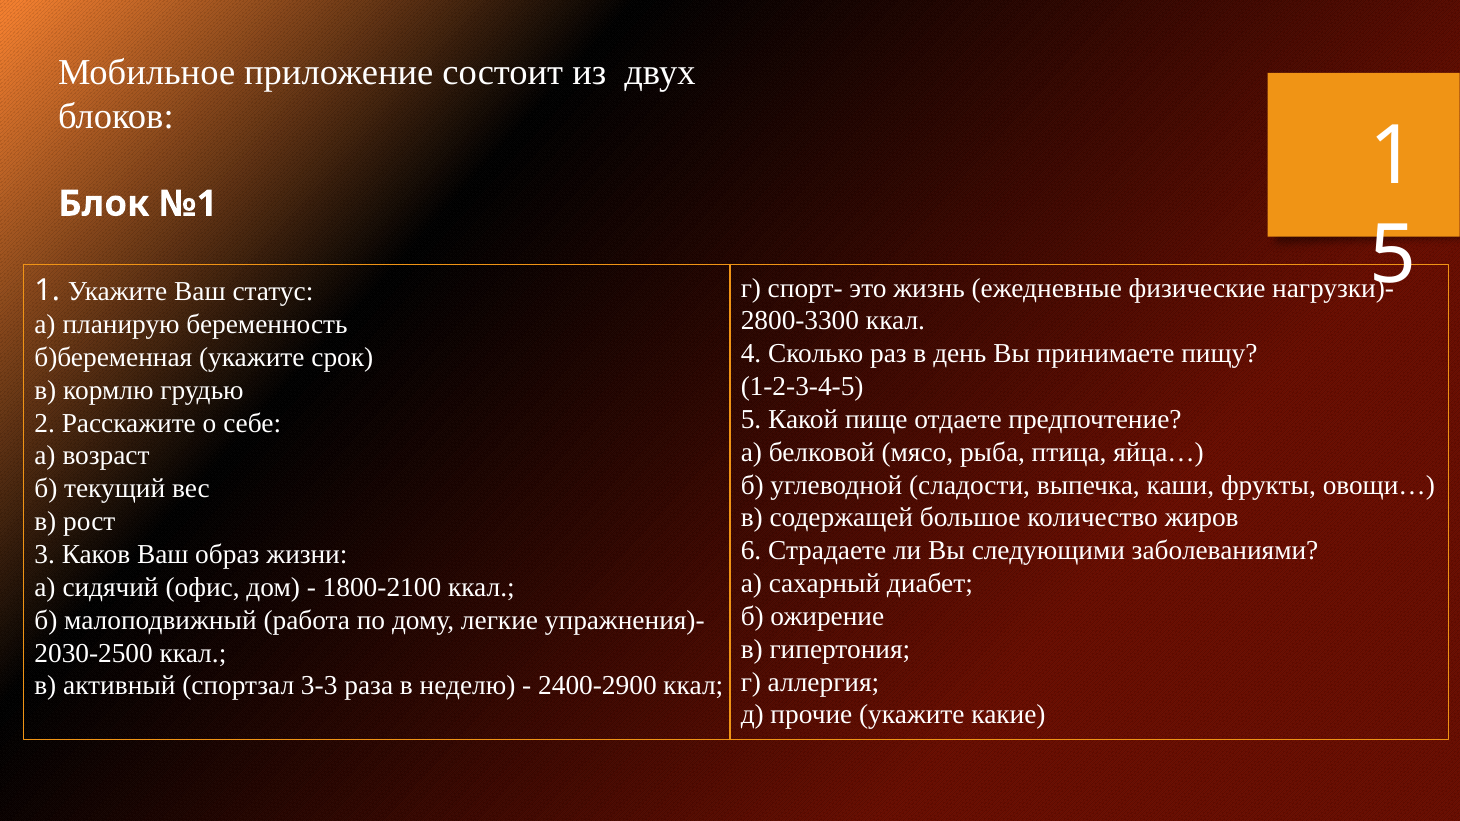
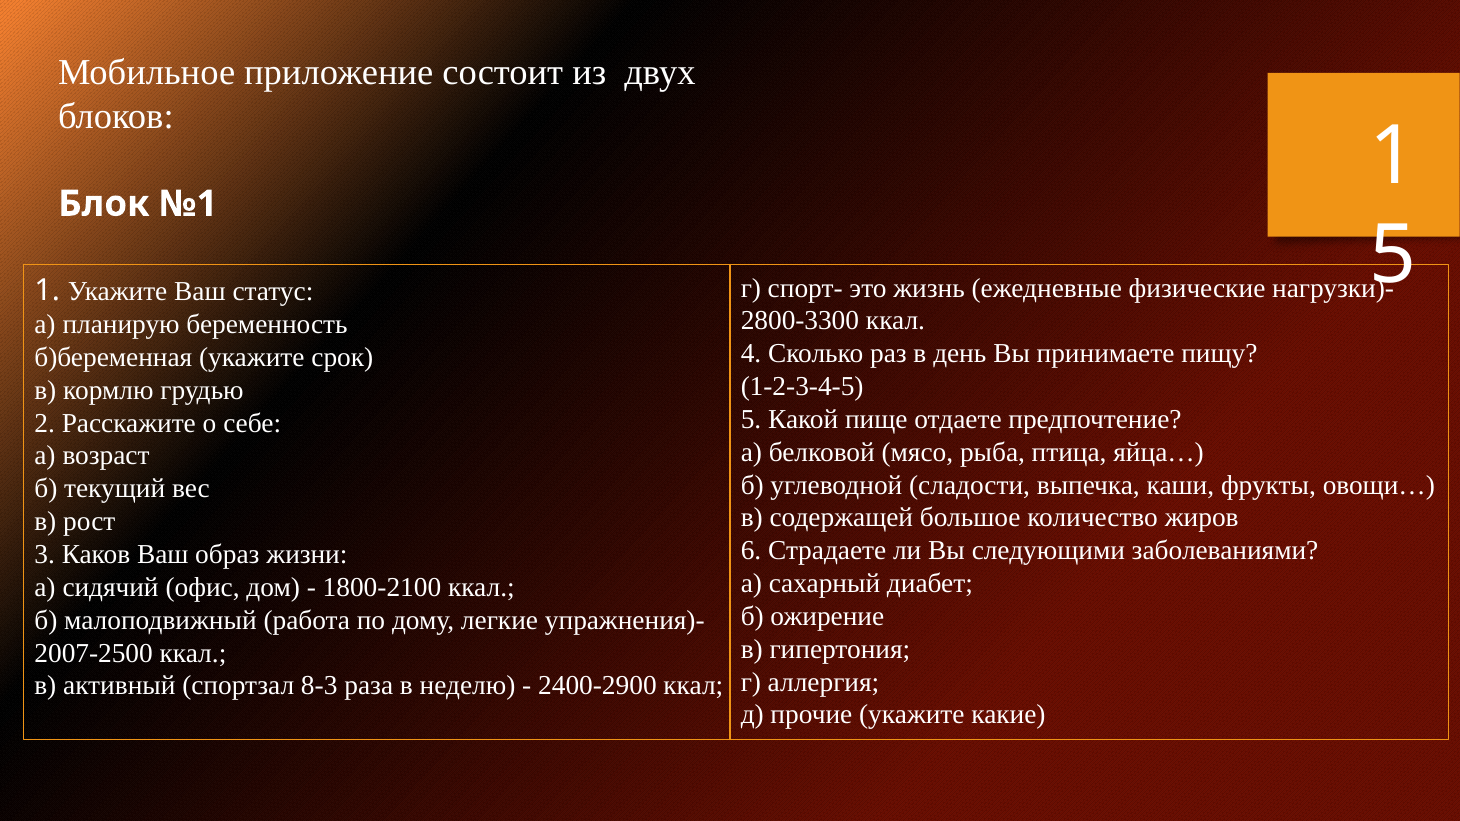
2030-2500: 2030-2500 -> 2007-2500 (94, 653)
3-3: 3-3 -> 8-3 (319, 686)
